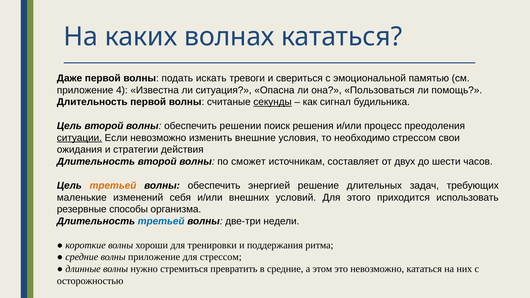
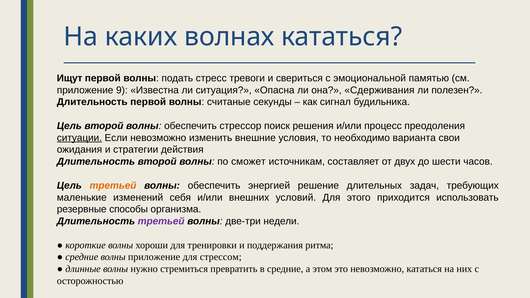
Даже: Даже -> Ищут (70, 78)
искать: искать -> стресс (211, 78)
4: 4 -> 9 (122, 90)
Пользоваться: Пользоваться -> Сдерживания (379, 90)
помощь: помощь -> полезен (457, 90)
секунды underline: present -> none (273, 102)
решении: решении -> стрессор (240, 126)
необходимо стрессом: стрессом -> варианта (414, 138)
третьей colour: blue -> purple (161, 221)
